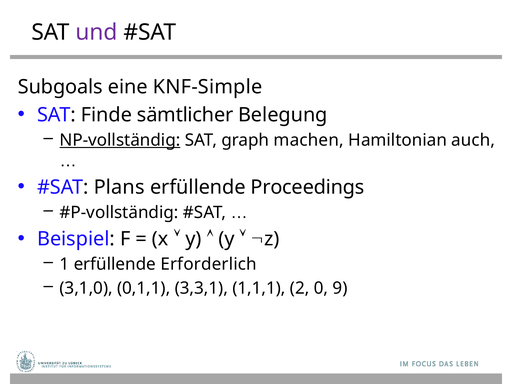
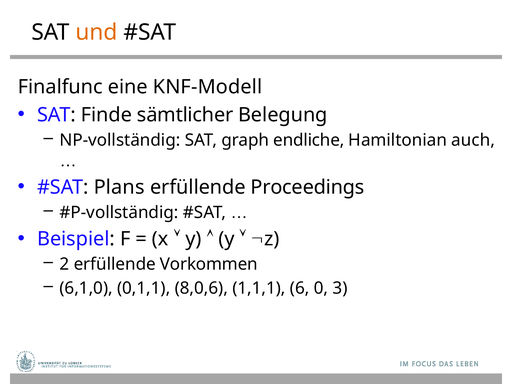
und colour: purple -> orange (96, 32)
Subgoals: Subgoals -> Finalfunc (60, 87)
KNF-Simple: KNF-Simple -> KNF-Modell (208, 87)
NP-vollständig underline: present -> none (120, 140)
machen: machen -> endliche (309, 140)
1: 1 -> 2 (64, 264)
Erforderlich: Erforderlich -> Vorkommen (209, 264)
3,1,0: 3,1,0 -> 6,1,0 (86, 288)
3,3,1: 3,3,1 -> 8,0,6 (201, 288)
2: 2 -> 6 (300, 288)
9: 9 -> 3 (340, 288)
